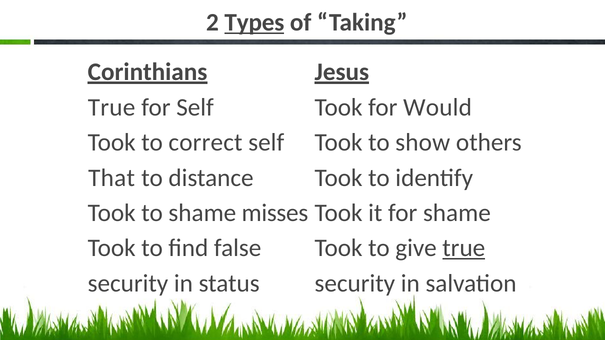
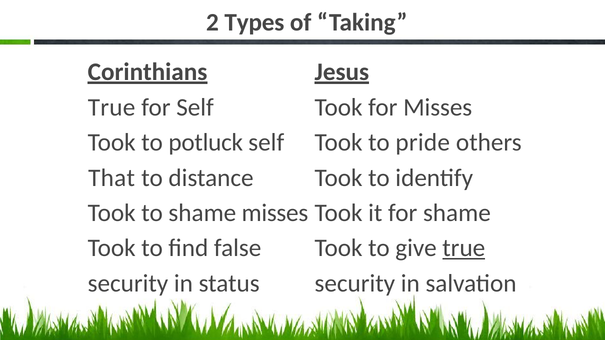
Types underline: present -> none (254, 23)
for Would: Would -> Misses (438, 107)
correct: correct -> potluck (206, 143)
show: show -> pride (423, 143)
